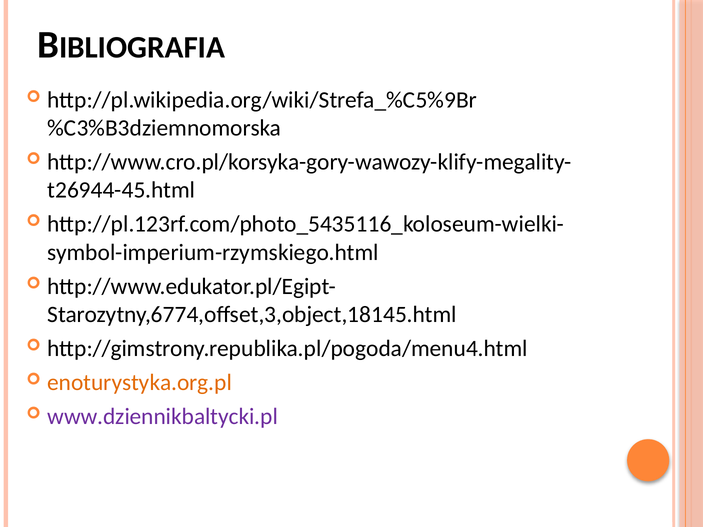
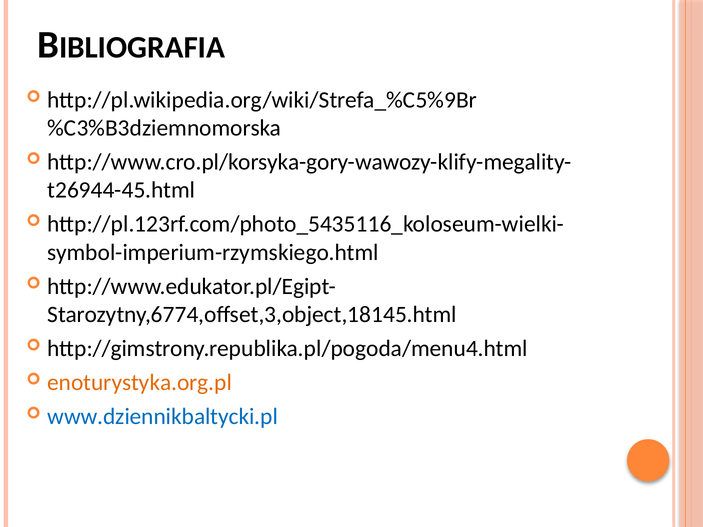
www.dziennikbaltycki.pl colour: purple -> blue (163, 416)
